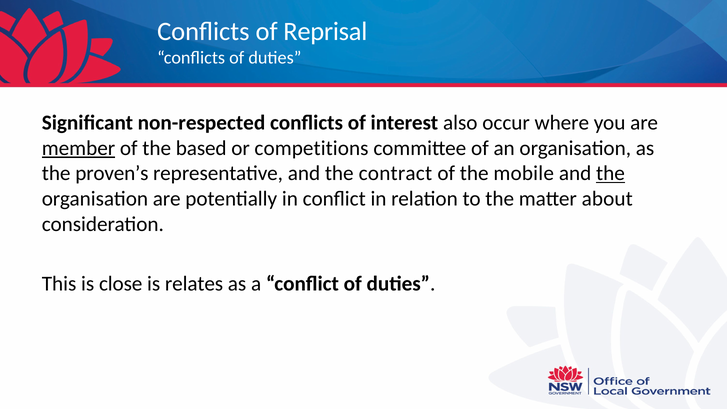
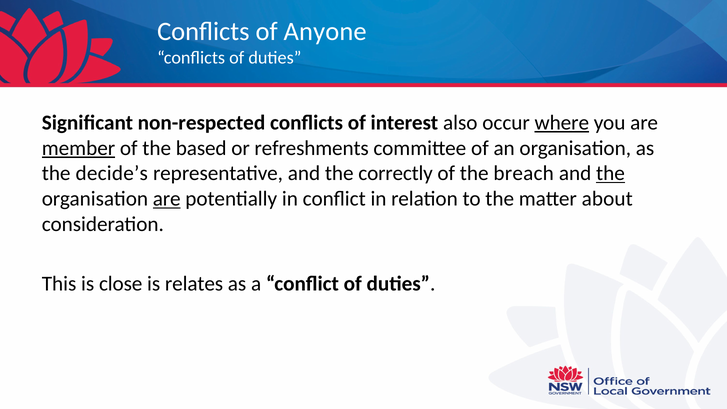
Reprisal: Reprisal -> Anyone (325, 32)
where underline: none -> present (562, 123)
competitions: competitions -> refreshments (312, 148)
proven’s: proven’s -> decide’s (112, 173)
contract: contract -> correctly (396, 173)
mobile: mobile -> breach (524, 173)
are underline: none -> present (167, 199)
